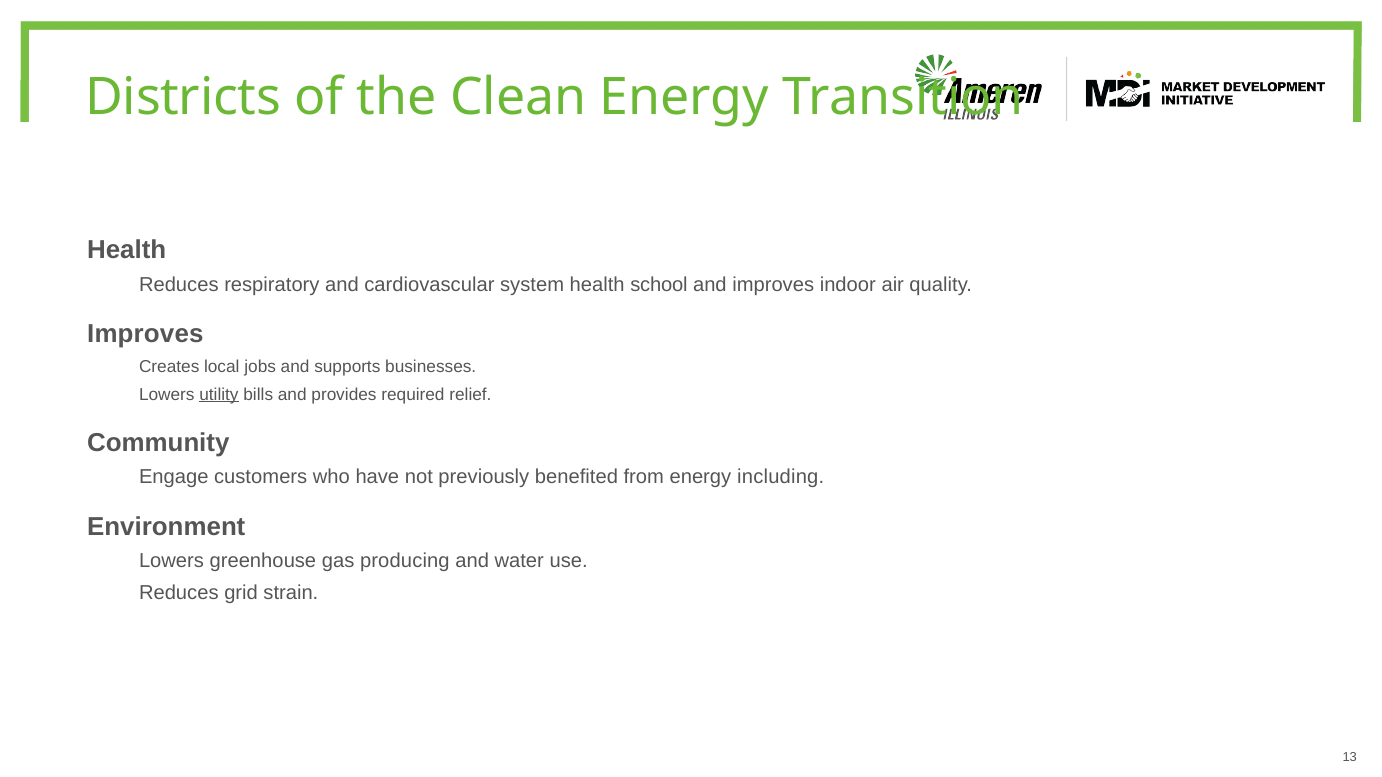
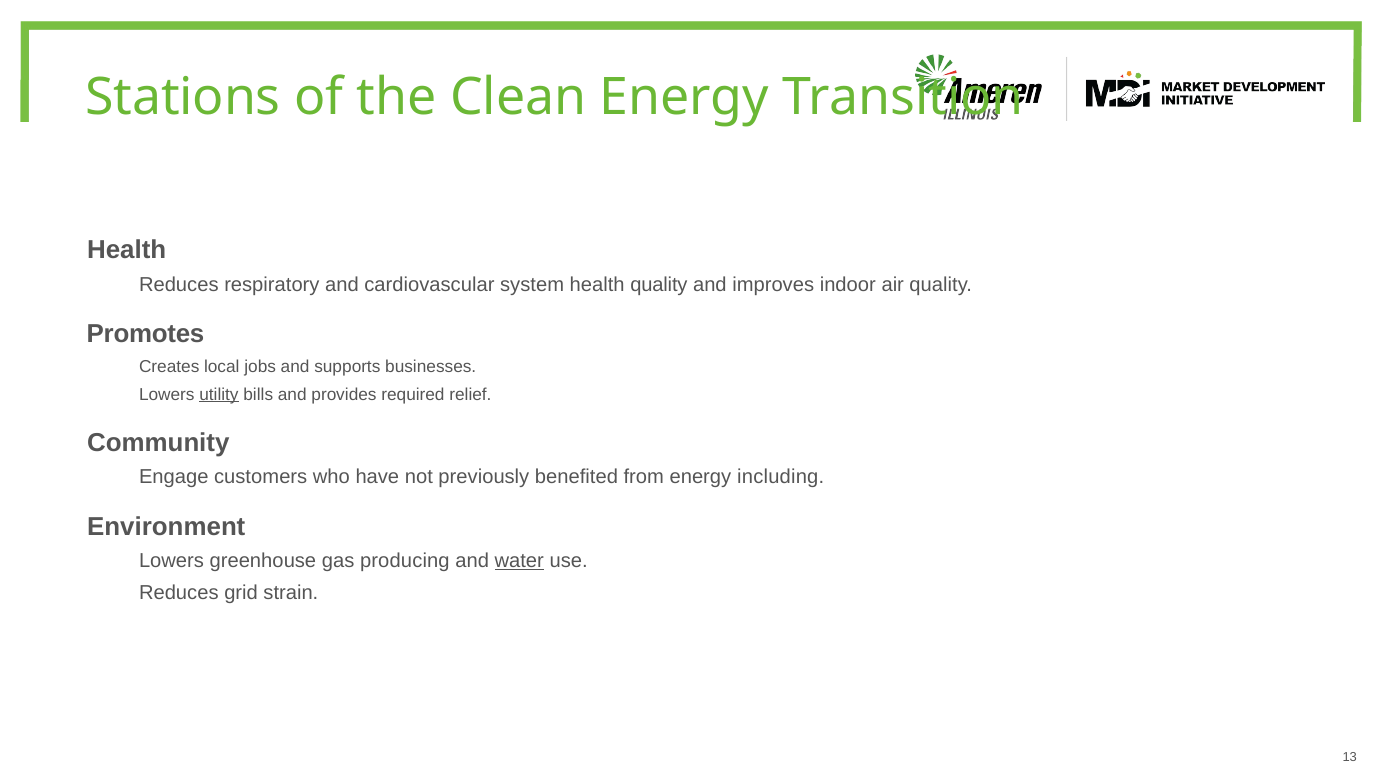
Districts: Districts -> Stations (183, 98)
health school: school -> quality (659, 285)
Improves: Improves -> Promotes (146, 334)
water underline: none -> present (519, 561)
